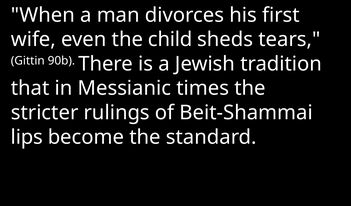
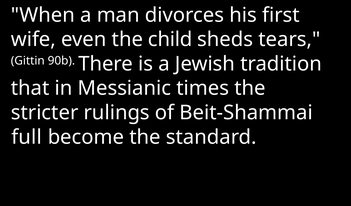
lips: lips -> full (27, 137)
